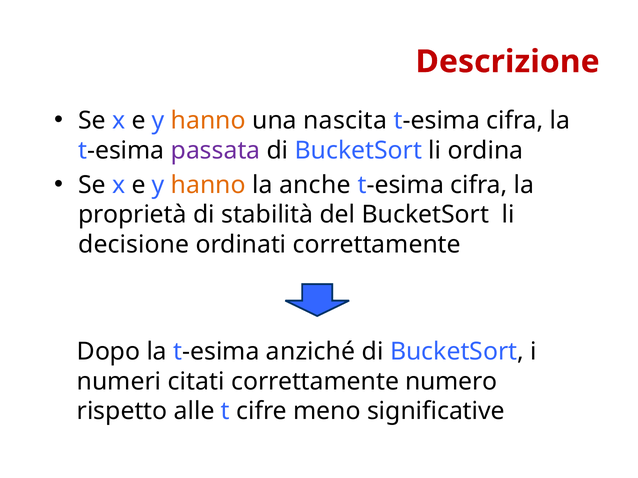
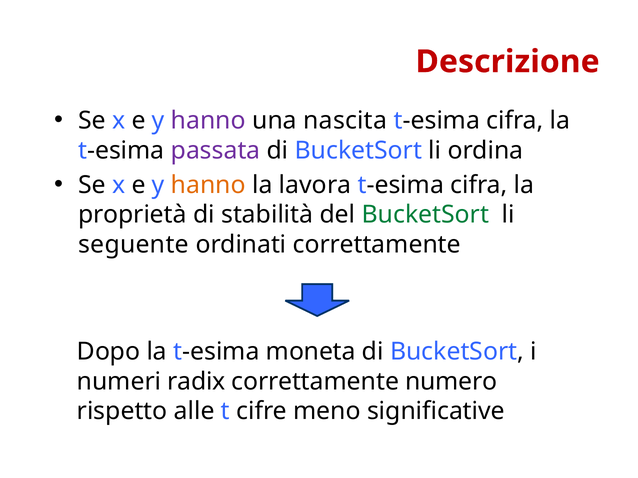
hanno colour: orange -> purple (208, 121)
anche: anche -> lavora (315, 185)
BucketSort colour: black -> green (425, 215)
decisione: decisione -> seguente (134, 245)
anziché: anziché -> moneta (311, 352)
citati: citati -> radix (196, 382)
